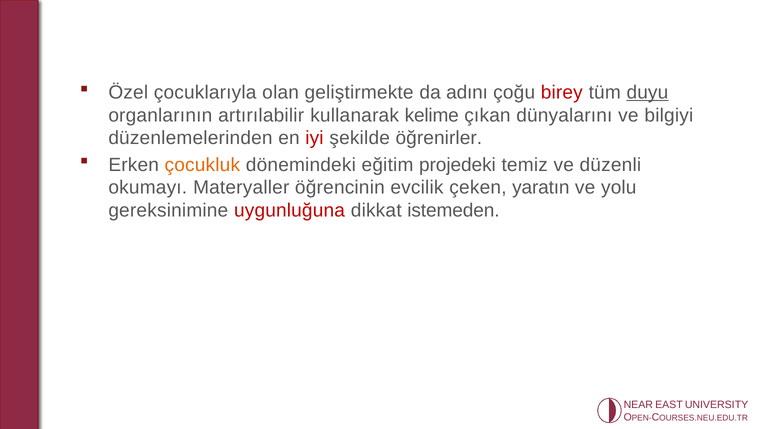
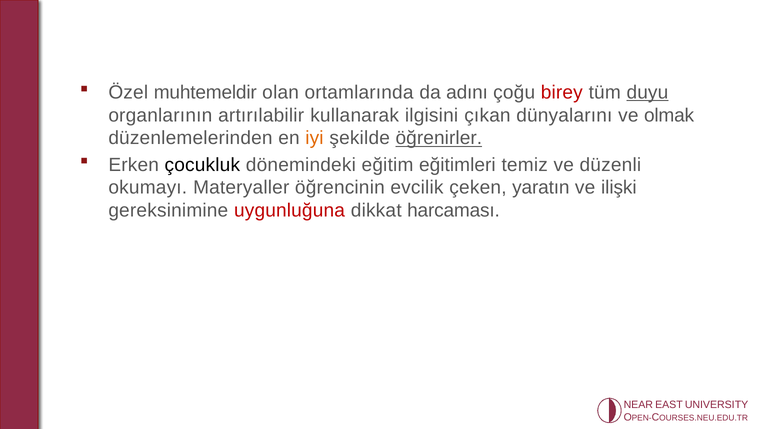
çocuklarıyla: çocuklarıyla -> muhtemeldir (205, 92)
geliştirmekte: geliştirmekte -> ortamlarında (359, 92)
kelime: kelime -> ilgisini (432, 115)
bilgiyi: bilgiyi -> olmak (669, 115)
iyi colour: red -> orange (314, 138)
öğrenirler underline: none -> present (439, 138)
çocukluk colour: orange -> black (202, 165)
projedeki: projedeki -> eğitimleri (457, 165)
yolu: yolu -> ilişki (619, 188)
istemeden: istemeden -> harcaması (453, 211)
